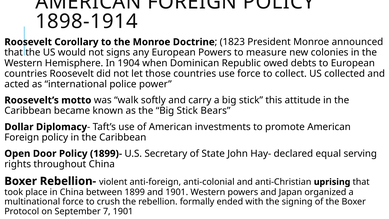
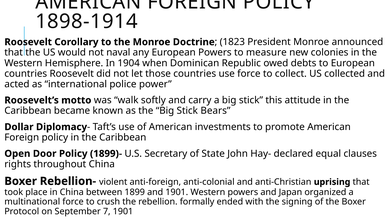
signs: signs -> naval (118, 52)
serving: serving -> clauses (360, 153)
